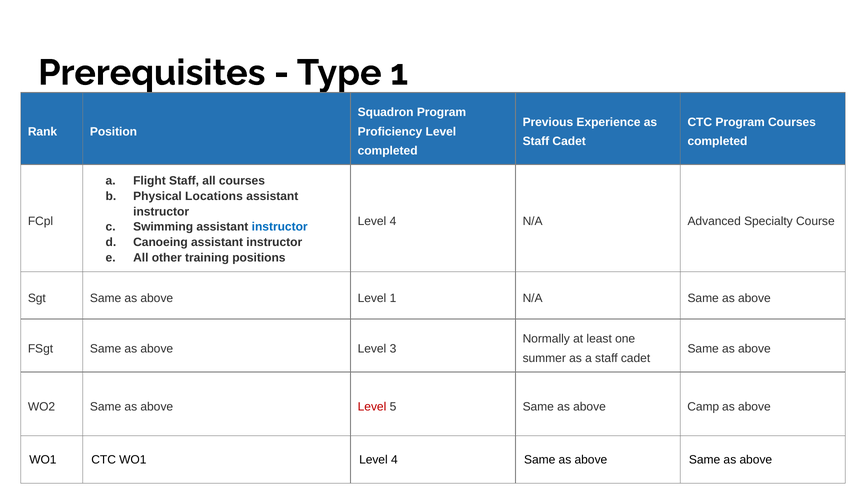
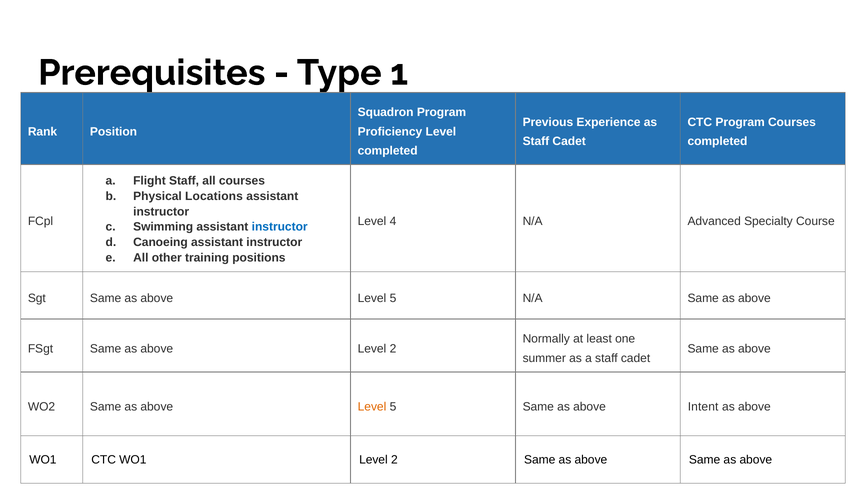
1: 1 -> 5 (393, 299)
above Level 3: 3 -> 2 (393, 349)
Level colour: red -> orange (372, 407)
Camp: Camp -> Intent (703, 407)
WO1 Level 4: 4 -> 2 (394, 460)
